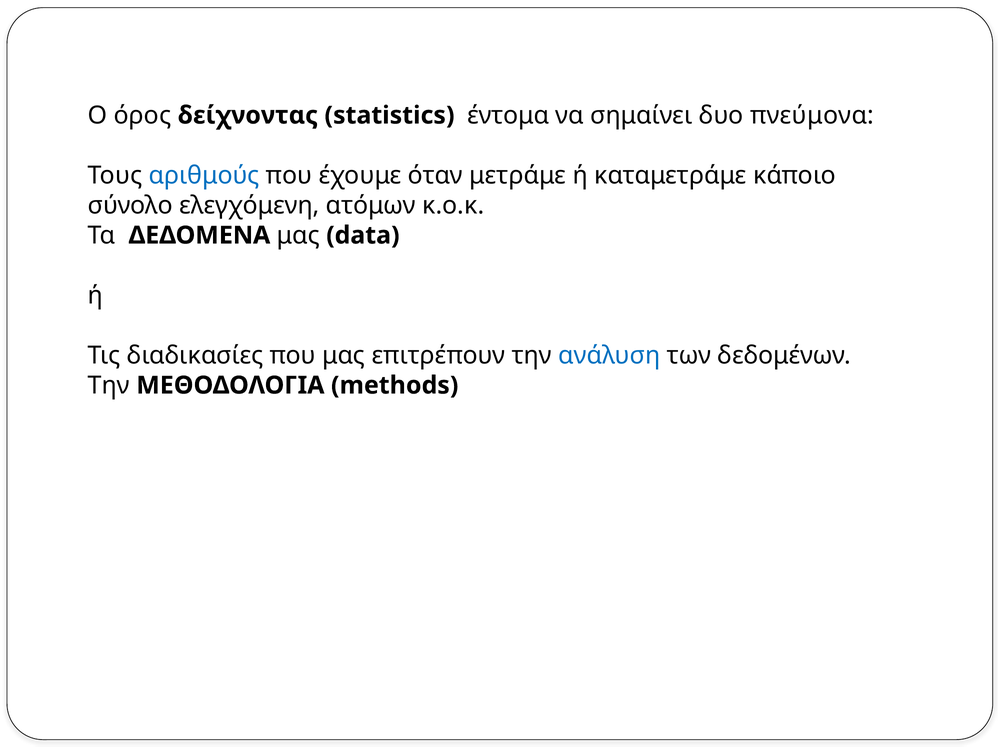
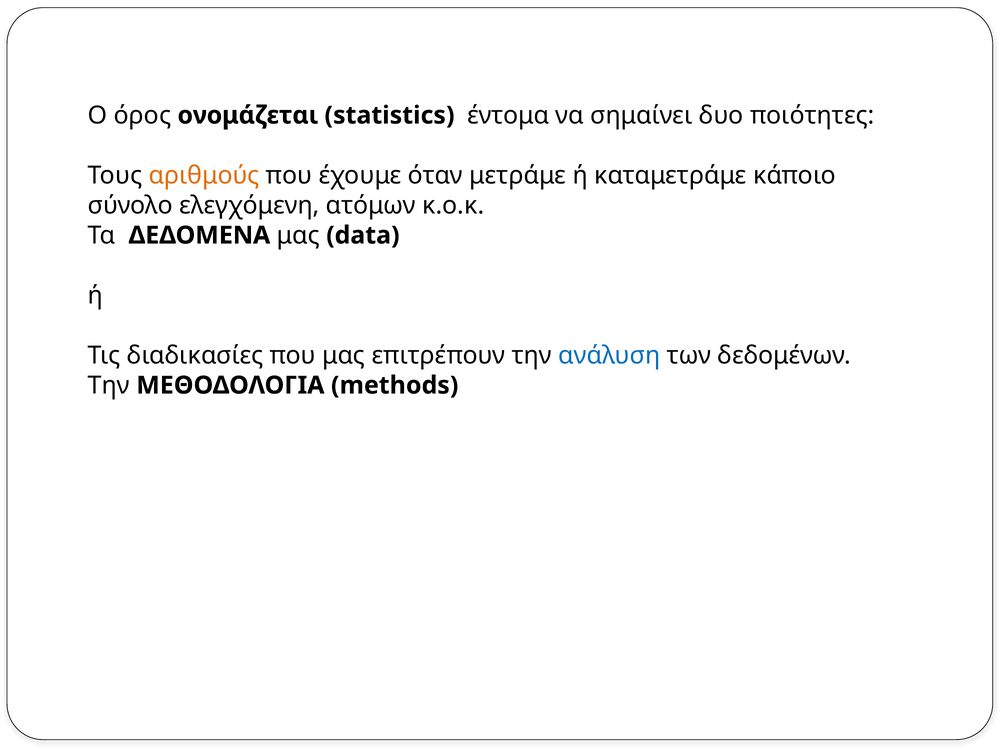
δείχνοντας: δείχνοντας -> ονομάζεται (248, 115)
πνεύμονα: πνεύμονα -> ποιότητες (812, 115)
αριθμούς colour: blue -> orange (204, 175)
